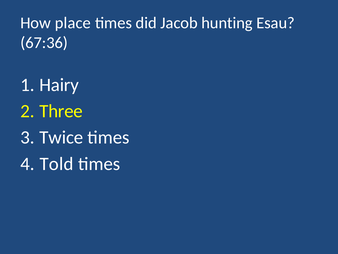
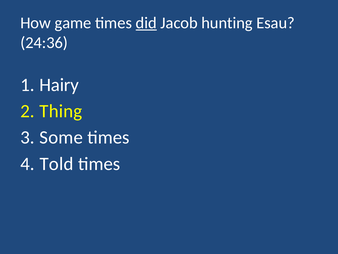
place: place -> game (73, 23)
did underline: none -> present (146, 23)
67:36: 67:36 -> 24:36 (44, 43)
Three: Three -> Thing (61, 111)
Twice: Twice -> Some (61, 137)
